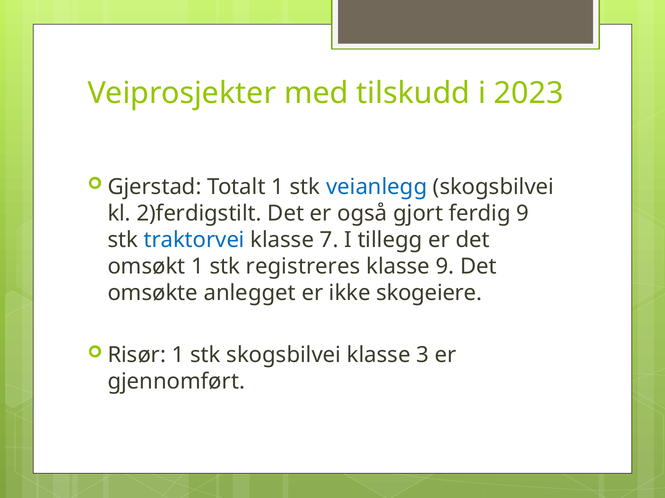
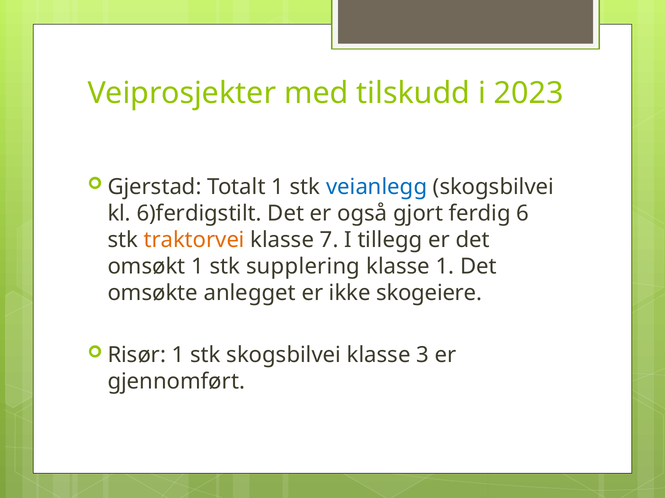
2)ferdigstilt: 2)ferdigstilt -> 6)ferdigstilt (199, 214)
ferdig 9: 9 -> 6 (523, 214)
traktorvei colour: blue -> orange (194, 240)
registreres: registreres -> supplering (303, 267)
klasse 9: 9 -> 1 (445, 267)
